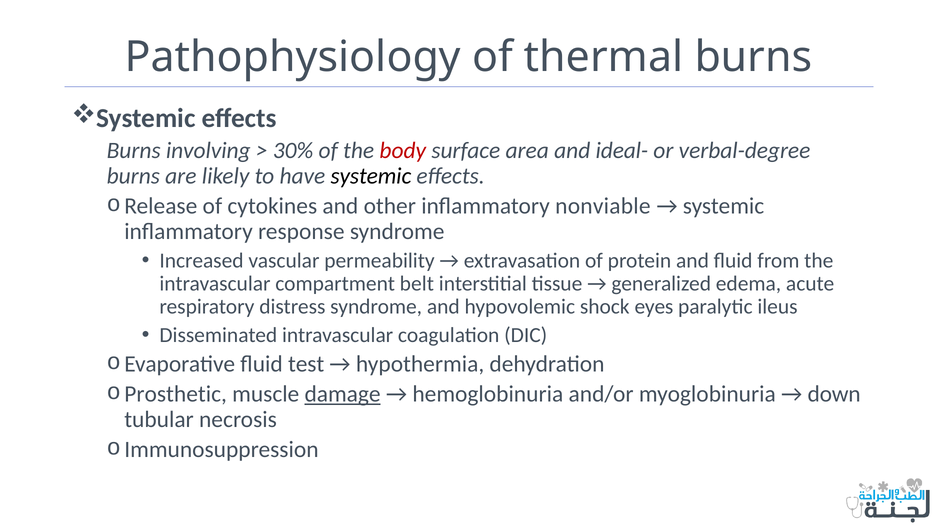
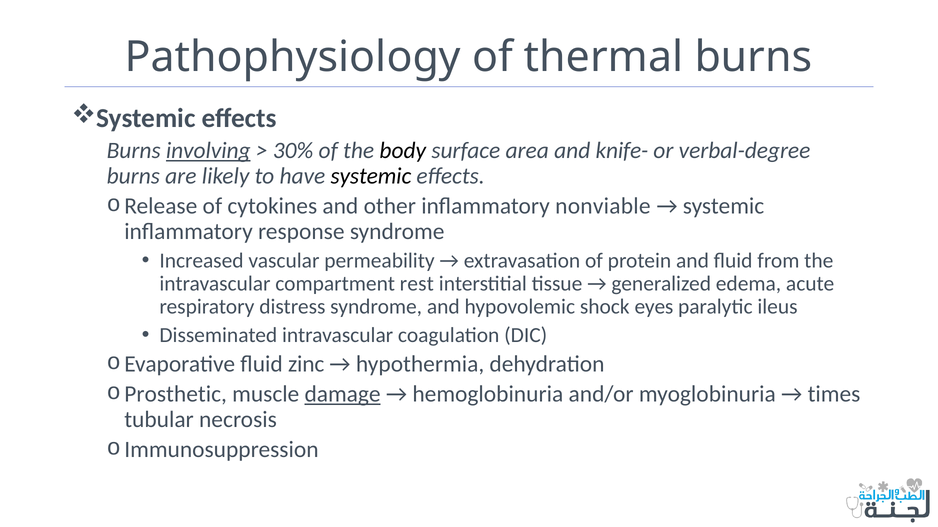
involving underline: none -> present (208, 151)
body colour: red -> black (403, 151)
ideal-: ideal- -> knife- (622, 151)
belt: belt -> rest (417, 284)
test: test -> zinc (306, 364)
down: down -> times (834, 395)
